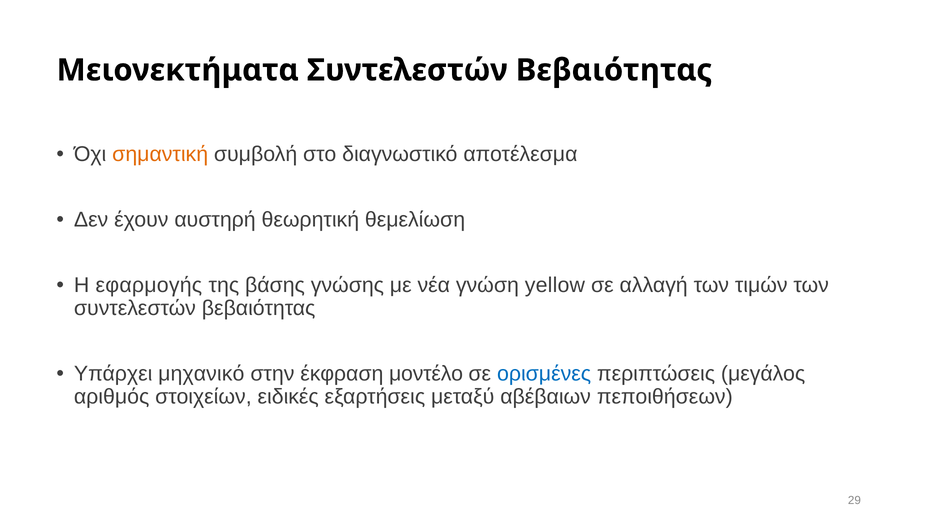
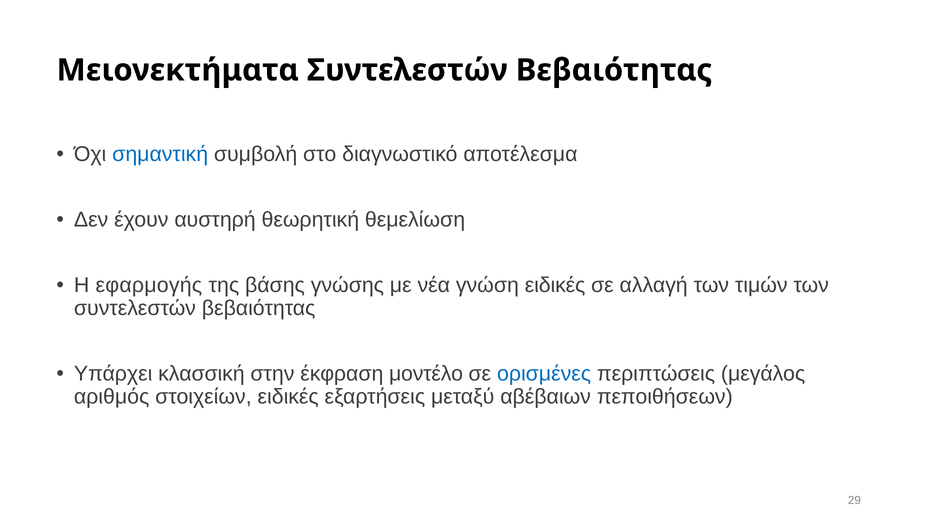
σημαντική colour: orange -> blue (160, 154)
γνώση yellow: yellow -> ειδικές (555, 285)
μηχανικό: μηχανικό -> κλασσική (201, 374)
